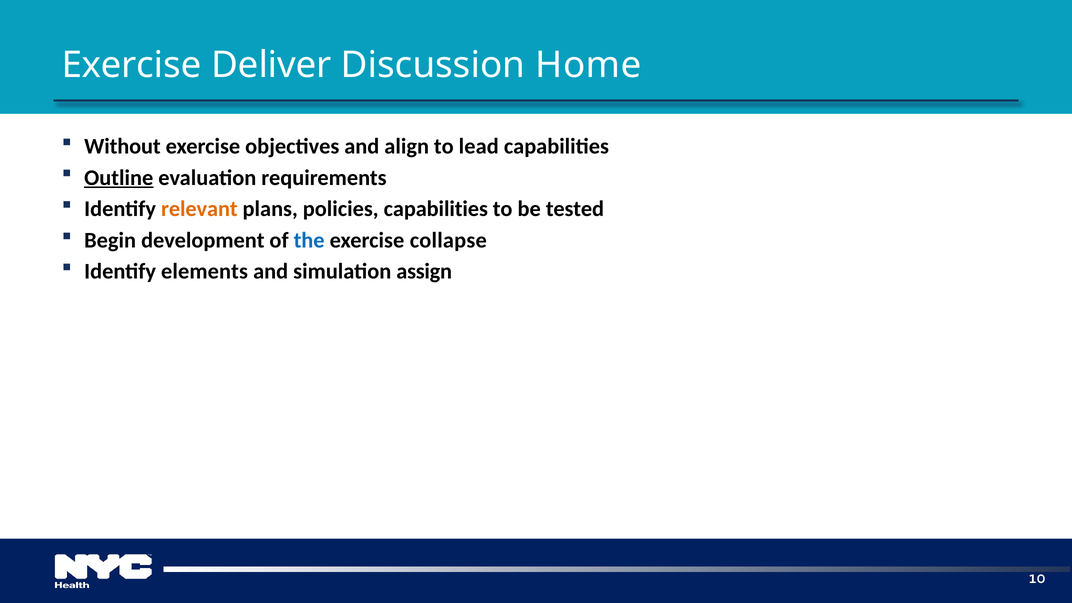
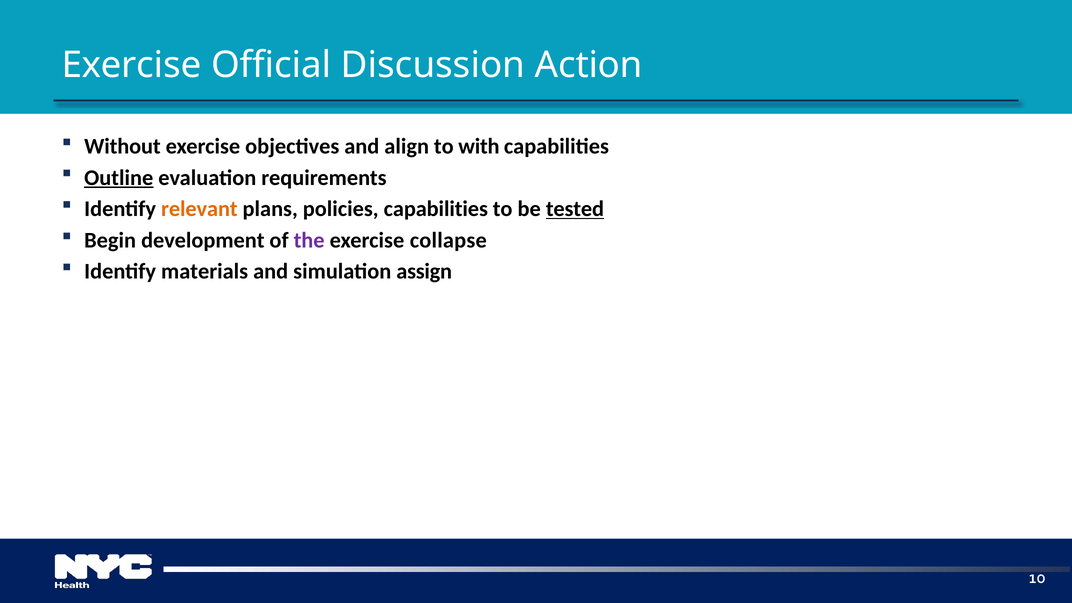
Deliver: Deliver -> Official (271, 65)
Home: Home -> Action (589, 65)
lead: lead -> with (479, 146)
tested underline: none -> present (575, 209)
the colour: blue -> purple (309, 240)
elements: elements -> materials (205, 272)
